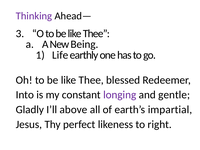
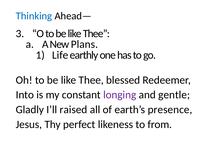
Thinking colour: purple -> blue (34, 16)
Being: Being -> Plans (84, 44)
above: above -> raised (73, 110)
impartial: impartial -> presence (170, 110)
right: right -> from (160, 124)
